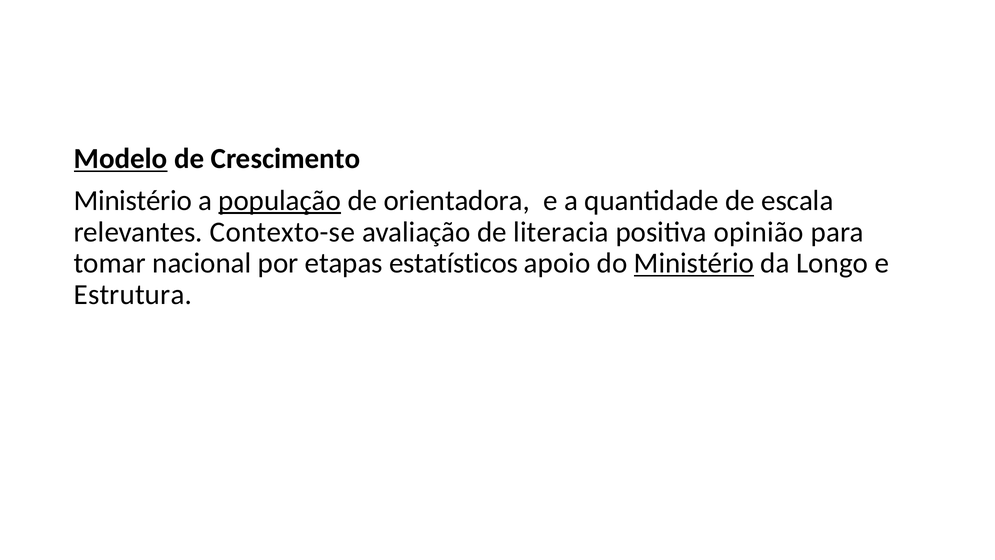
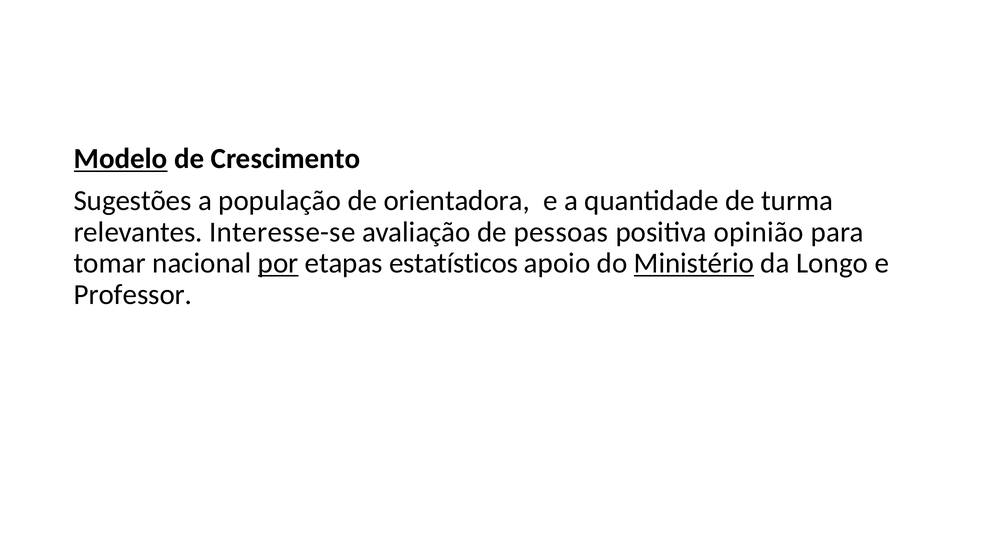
Ministério: Ministério -> Sugestões (133, 201)
população underline: present -> none (280, 201)
escala: escala -> turma (797, 201)
Contexto-se: Contexto-se -> Interesse-se (282, 232)
literacia: literacia -> pessoas (561, 232)
por underline: none -> present (278, 263)
Estrutura: Estrutura -> Professor (133, 295)
